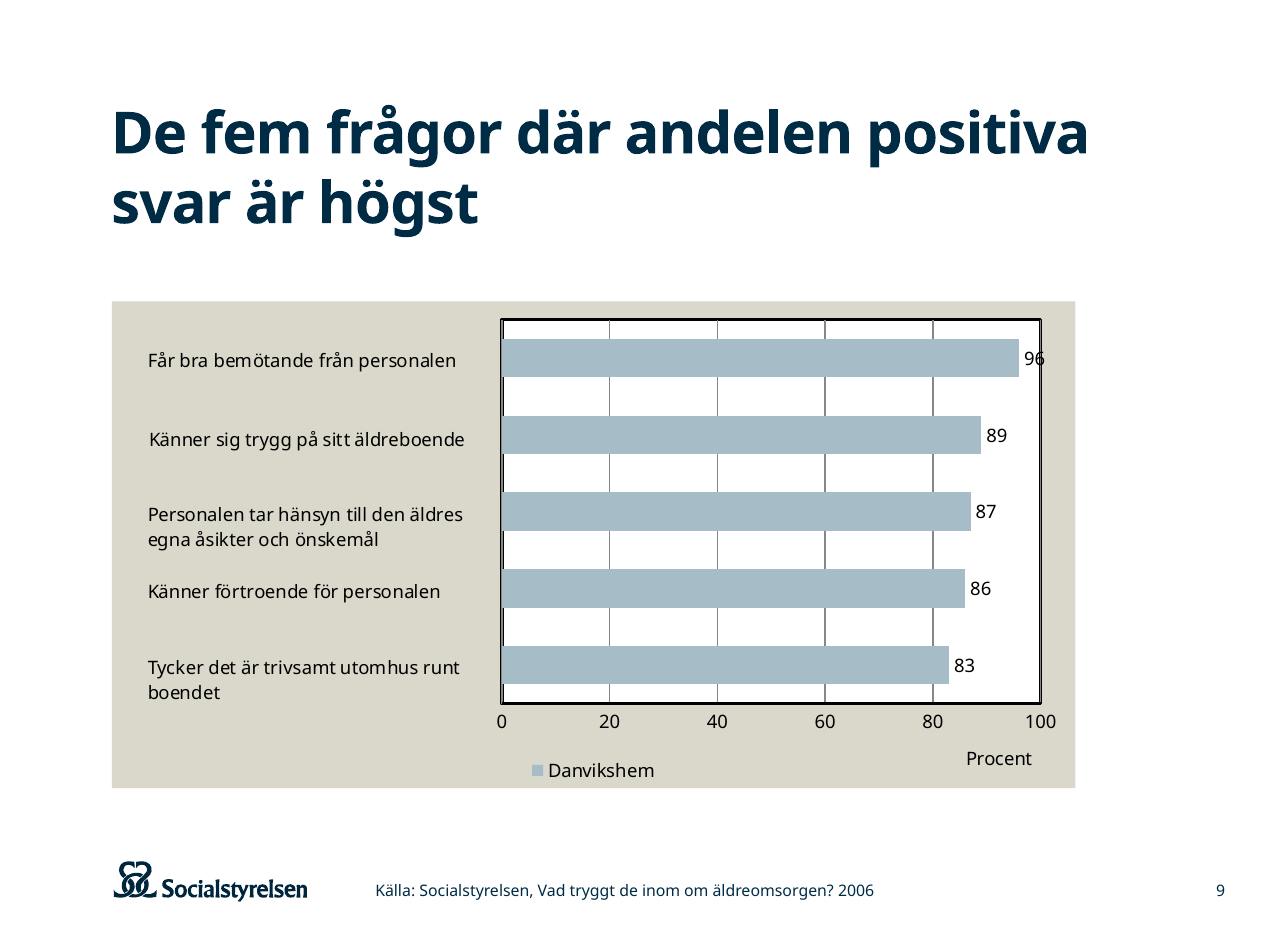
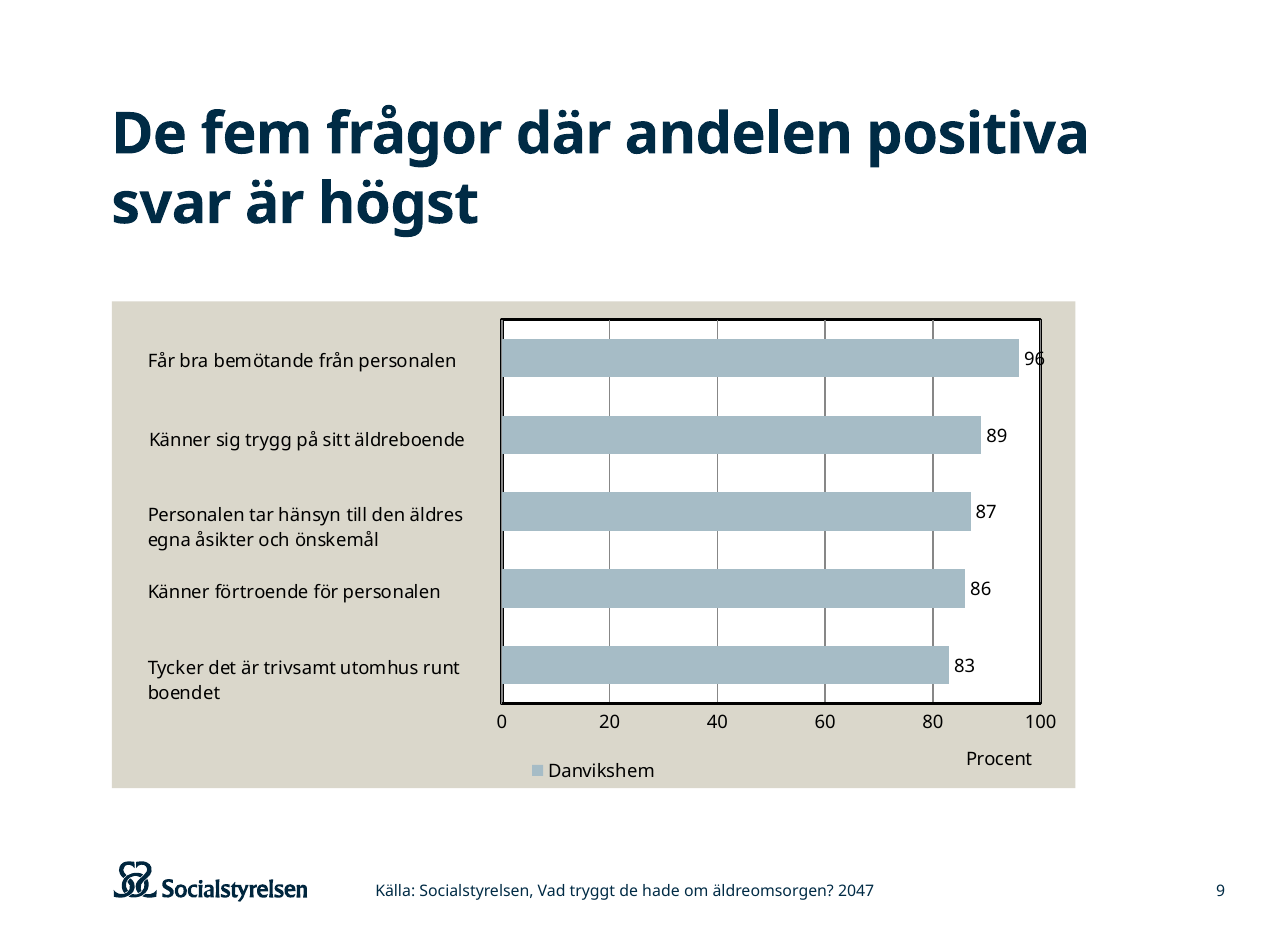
inom: inom -> hade (661, 891)
2006: 2006 -> 2047 (856, 891)
